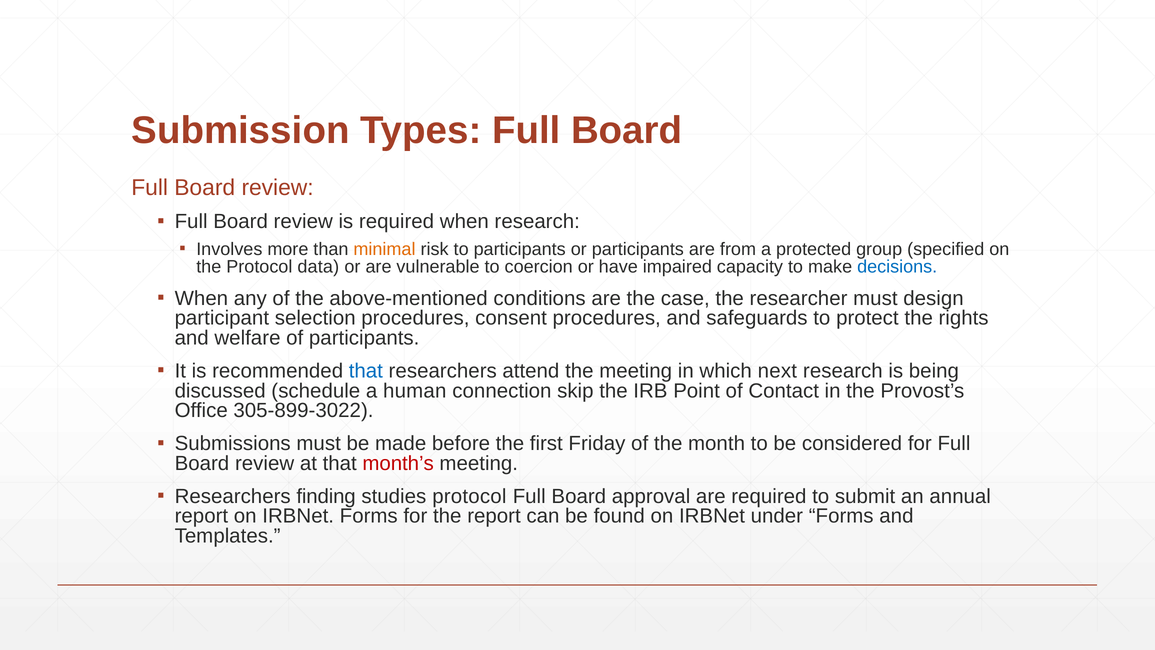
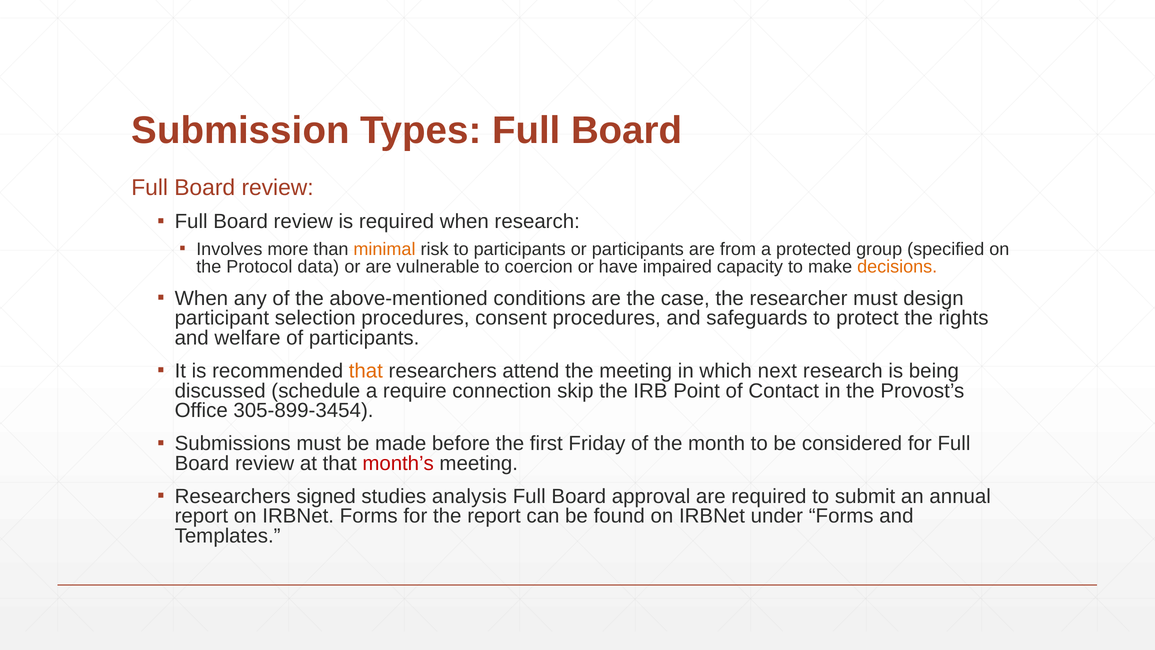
decisions colour: blue -> orange (897, 267)
that colour: blue -> orange (366, 371)
human: human -> require (415, 391)
305-899-3022: 305-899-3022 -> 305-899-3454 (303, 411)
finding: finding -> signed (326, 496)
studies protocol: protocol -> analysis (469, 496)
